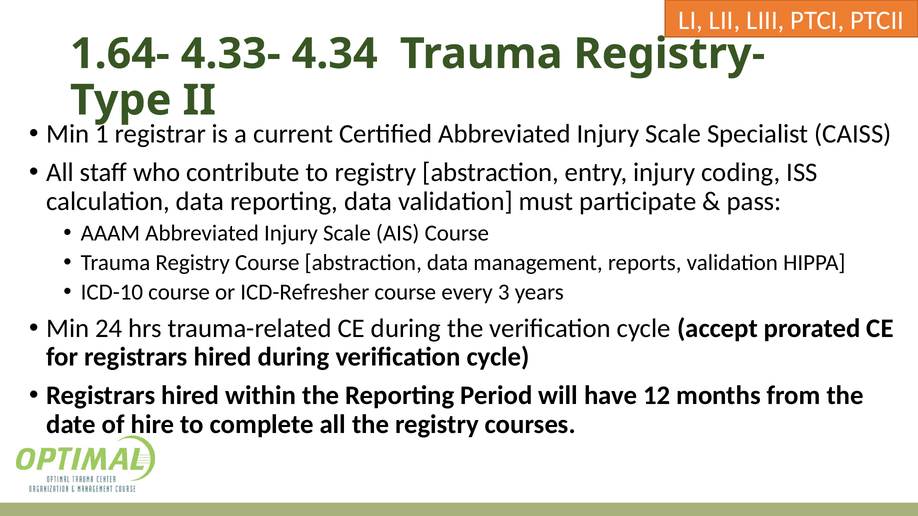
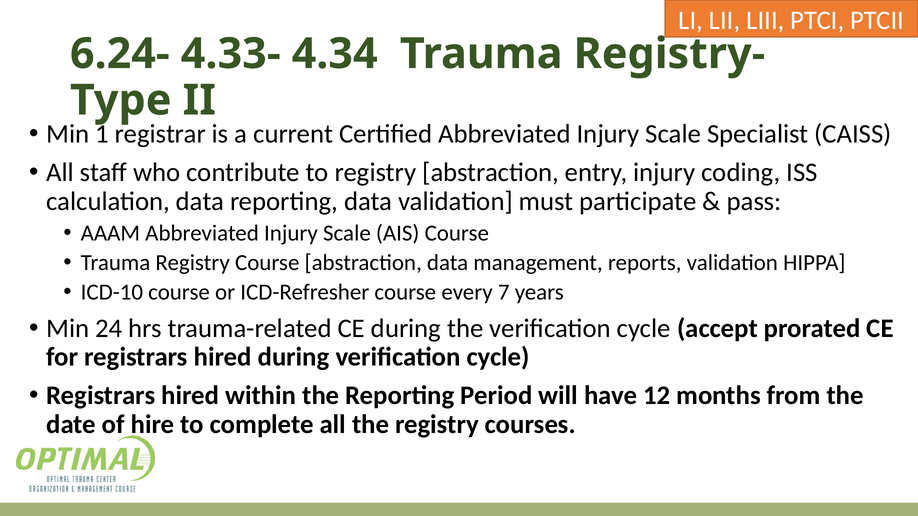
1.64-: 1.64- -> 6.24- (120, 54)
3: 3 -> 7 (504, 292)
